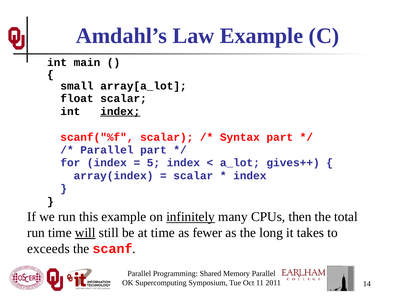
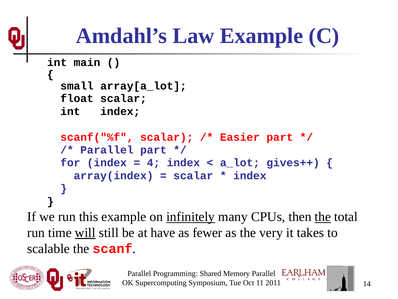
index underline: present -> none (120, 111)
Syntax: Syntax -> Easier (240, 137)
5: 5 -> 4 (153, 163)
the underline: none -> present (323, 216)
at time: time -> have (163, 232)
long: long -> very (271, 232)
exceeds: exceeds -> scalable (48, 248)
